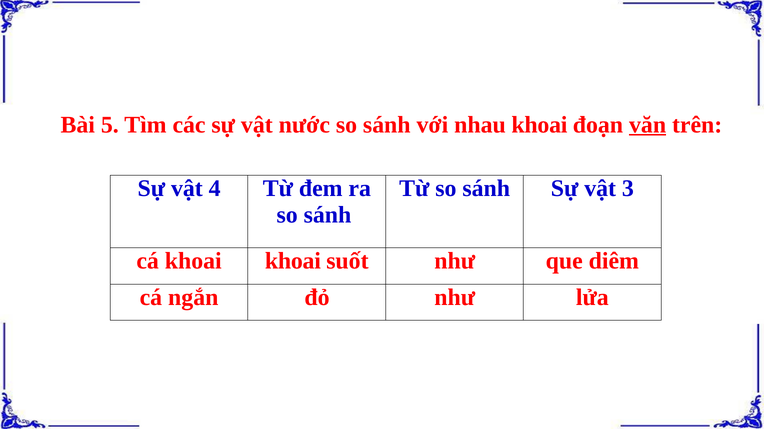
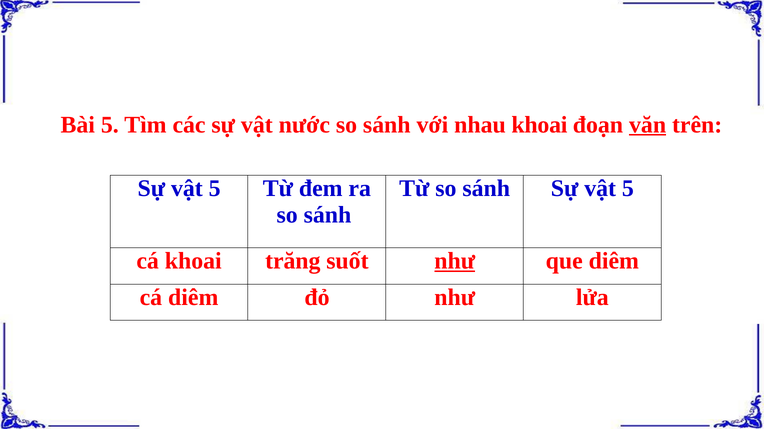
4: 4 -> 5 (215, 189)
sánh Sự vật 3: 3 -> 5 (628, 189)
khoai khoai: khoai -> trăng (293, 261)
như underline: none -> present (455, 261)
cá ngắn: ngắn -> diêm (193, 298)
